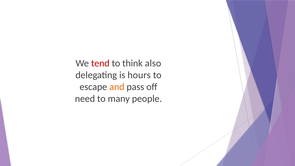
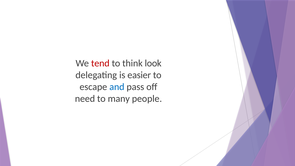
also: also -> look (153, 63)
hours: hours -> easier (139, 75)
and colour: orange -> blue (117, 87)
